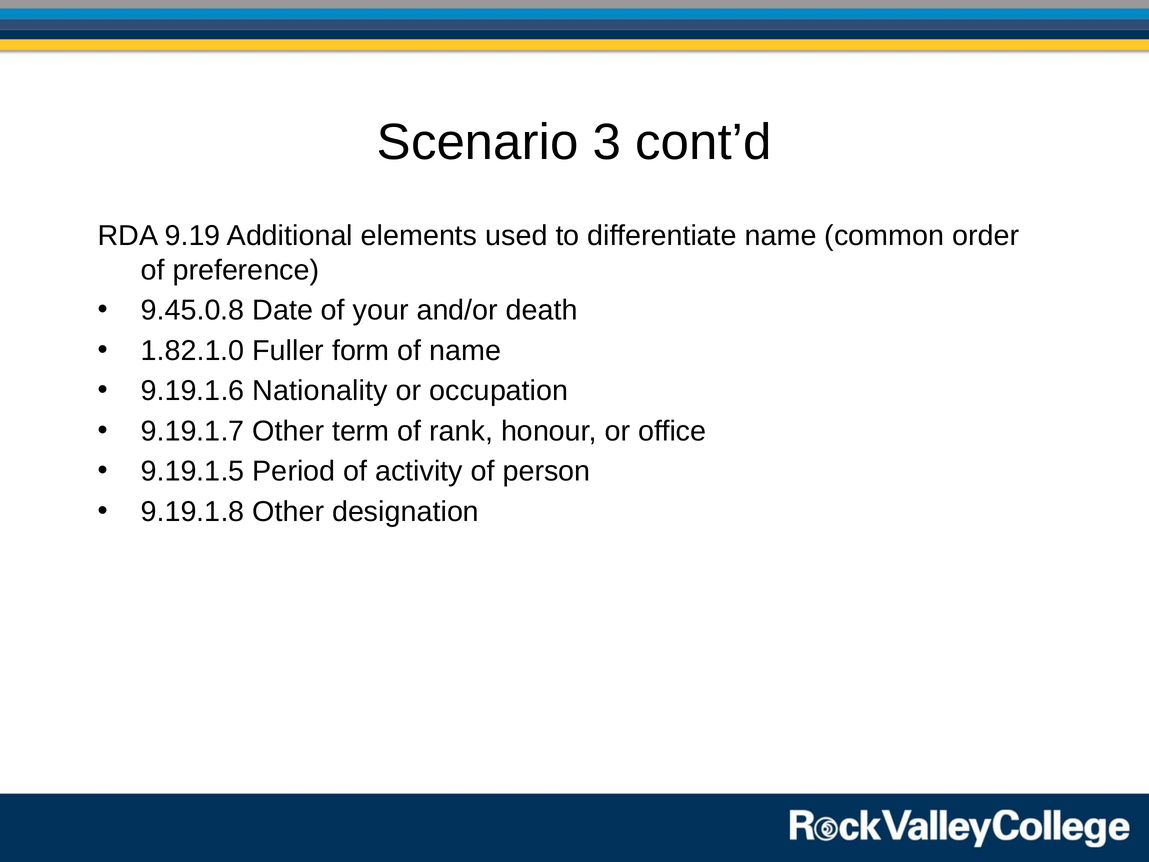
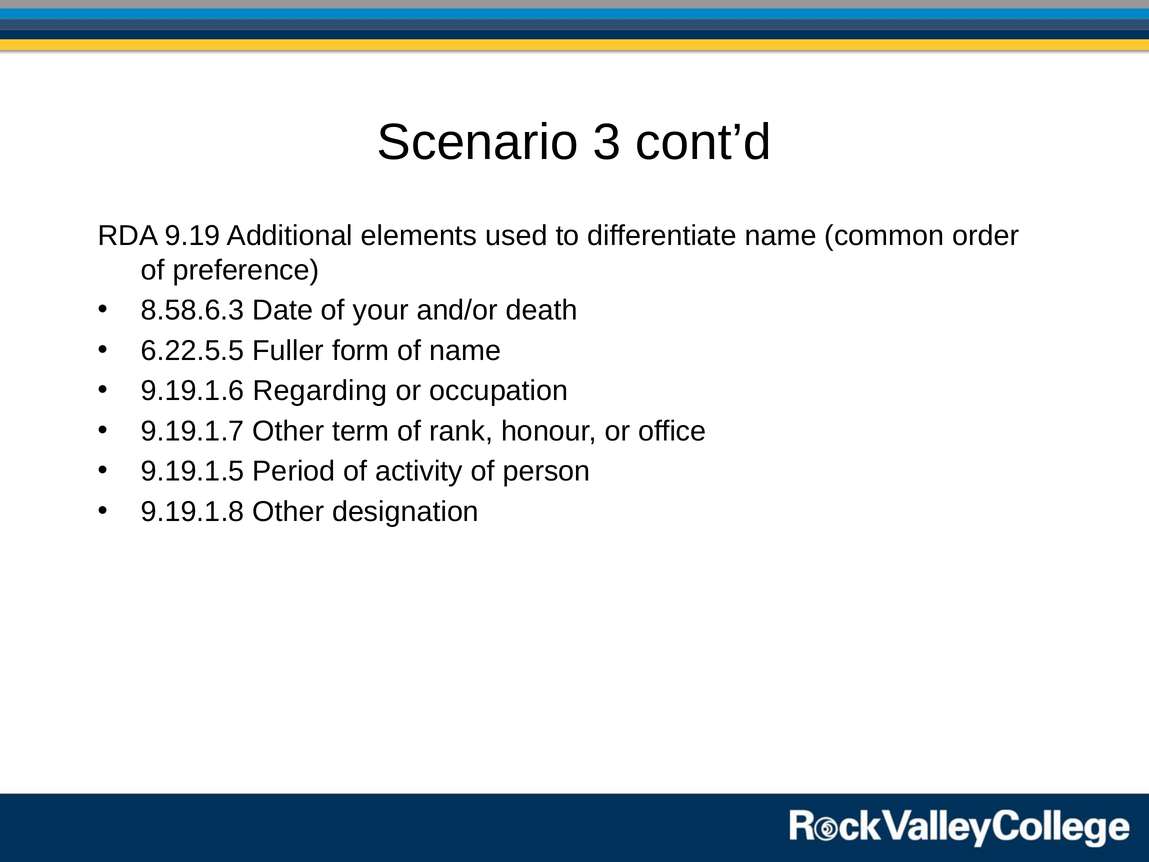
9.45.0.8: 9.45.0.8 -> 8.58.6.3 (193, 310)
1.82.1.0: 1.82.1.0 -> 6.22.5.5 (193, 351)
Nationality: Nationality -> Regarding (320, 391)
